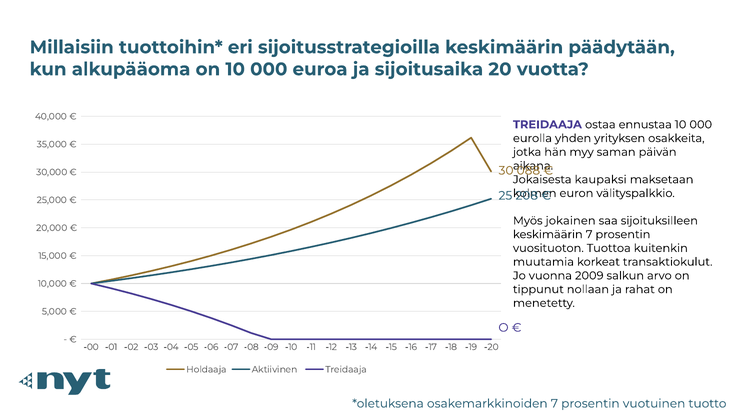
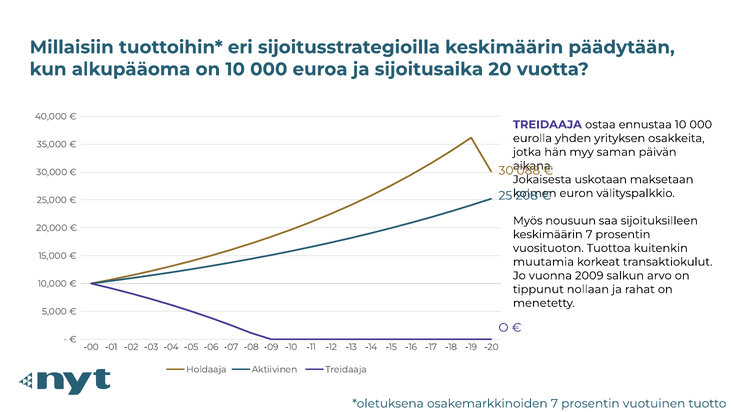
kaupaksi: kaupaksi -> uskotaan (601, 179)
jokainen: jokainen -> nousuun (571, 221)
